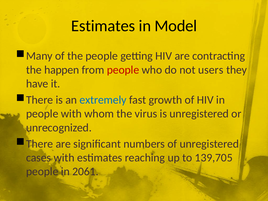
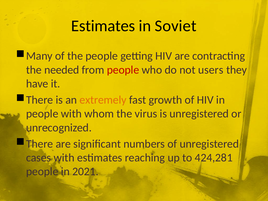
Model: Model -> Soviet (176, 26)
happen: happen -> needed (62, 70)
extremely colour: blue -> orange (103, 100)
139,705: 139,705 -> 424,281 (214, 158)
2061: 2061 -> 2021 (85, 172)
